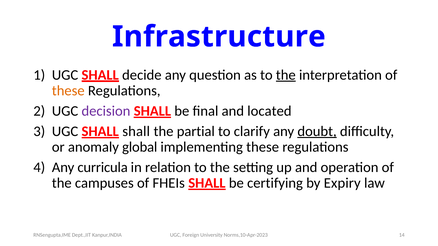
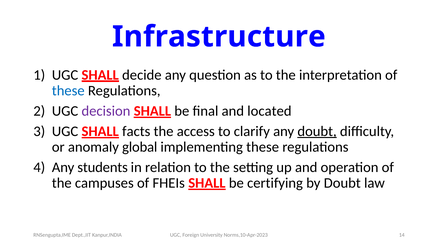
the underline: present -> none (286, 75)
these colour: orange -> blue (68, 91)
shall: shall -> facts (136, 131)
partial: partial -> access (196, 131)
curricula: curricula -> students (103, 168)
by Expiry: Expiry -> Doubt (342, 183)
